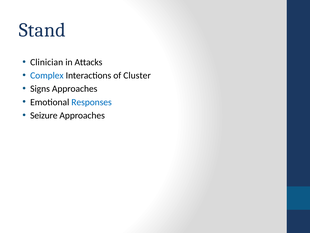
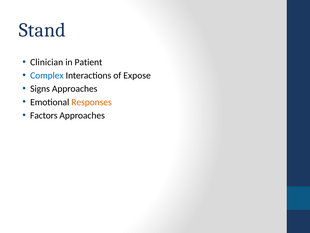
Attacks: Attacks -> Patient (88, 62)
Cluster: Cluster -> Expose (137, 75)
Responses colour: blue -> orange (92, 102)
Seizure: Seizure -> Factors (44, 115)
